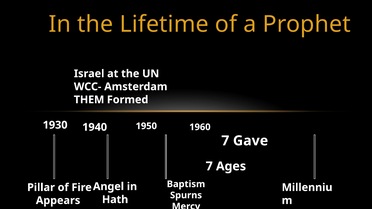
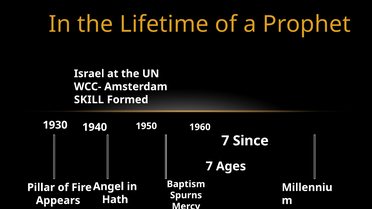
THEM: THEM -> SKILL (89, 100)
Gave: Gave -> Since (251, 141)
